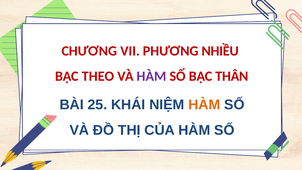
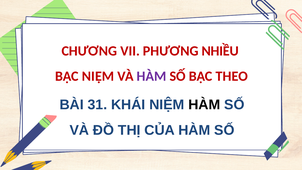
BẬC THEO: THEO -> NIỆM (98, 76)
THÂN: THÂN -> THEO (232, 76)
25: 25 -> 31 (97, 105)
HÀM colour: orange -> black (204, 105)
